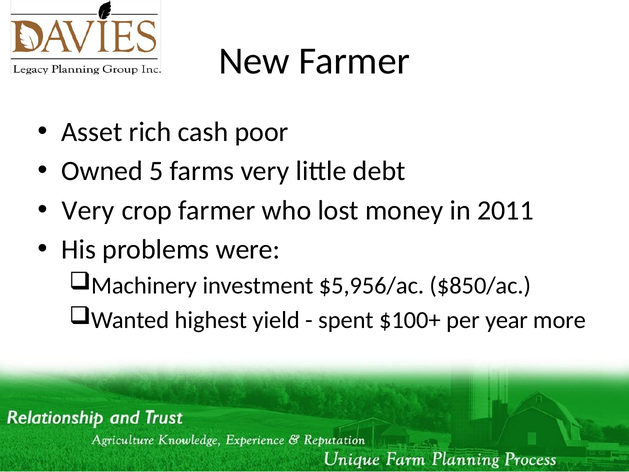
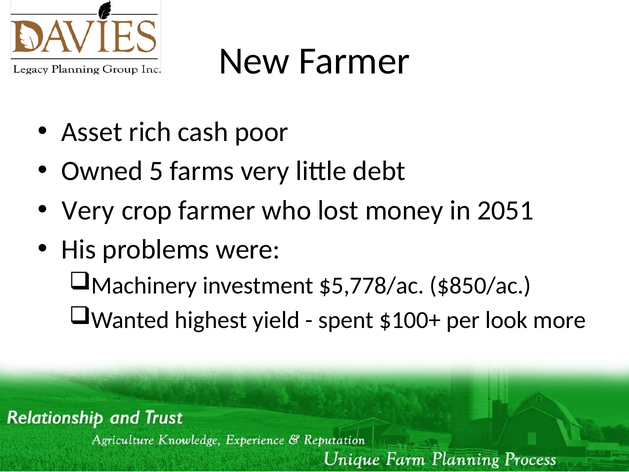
2011: 2011 -> 2051 (505, 210)
$5,956/ac: $5,956/ac -> $5,778/ac (371, 286)
year: year -> look (506, 320)
